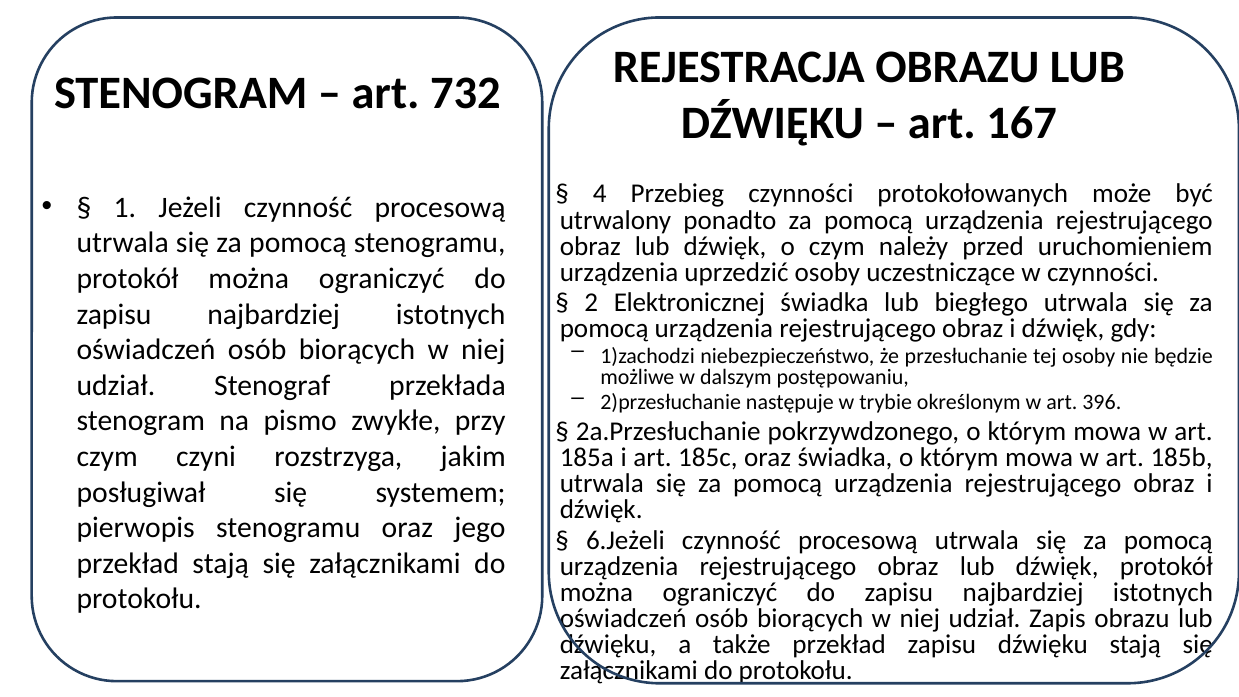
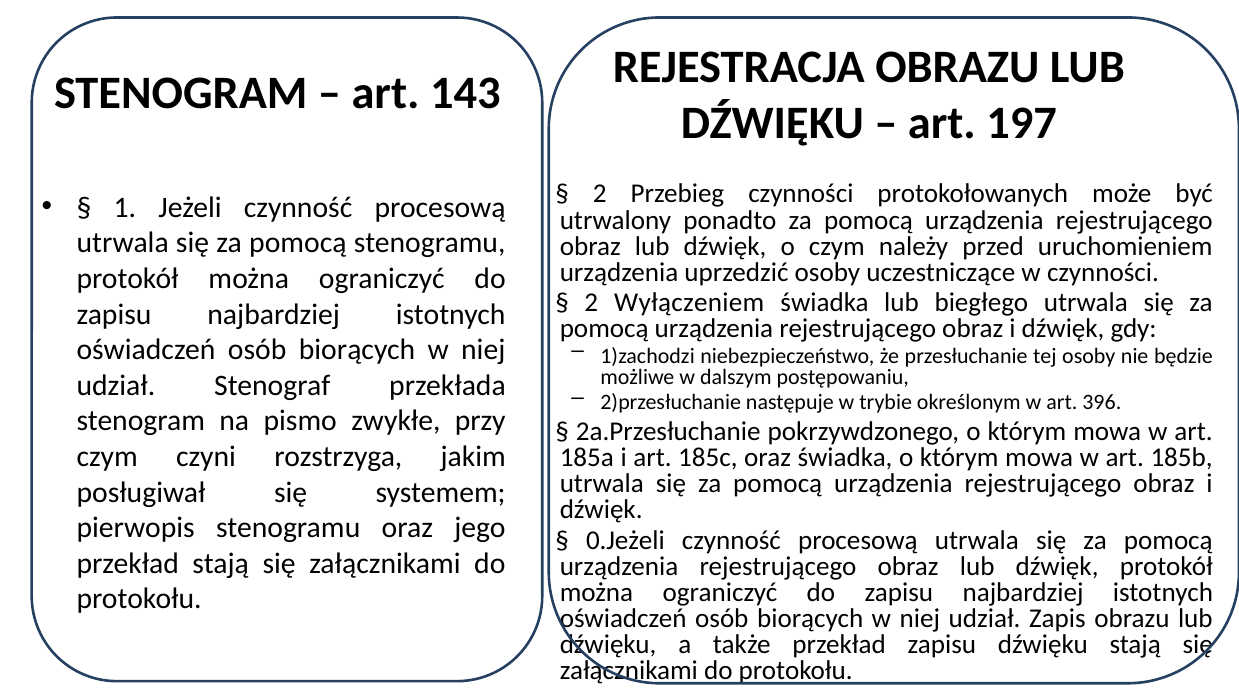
732: 732 -> 143 (465, 93)
167: 167 -> 197 (1022, 123)
4: 4 -> 2 (600, 194)
Elektronicznej: Elektronicznej -> Wyłączeniem (689, 303)
6.Jeżeli: 6.Jeżeli -> 0.Jeżeli (625, 540)
